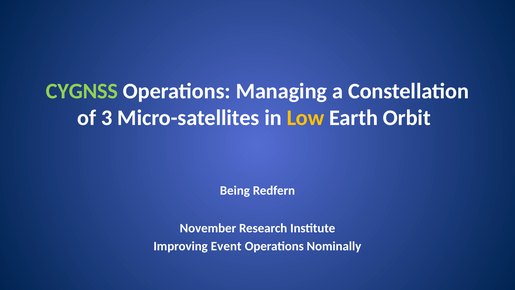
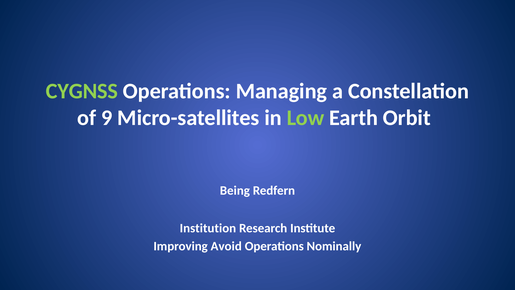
3: 3 -> 9 (107, 118)
Low colour: yellow -> light green (305, 118)
November: November -> Institution (208, 228)
Event: Event -> Avoid (226, 246)
